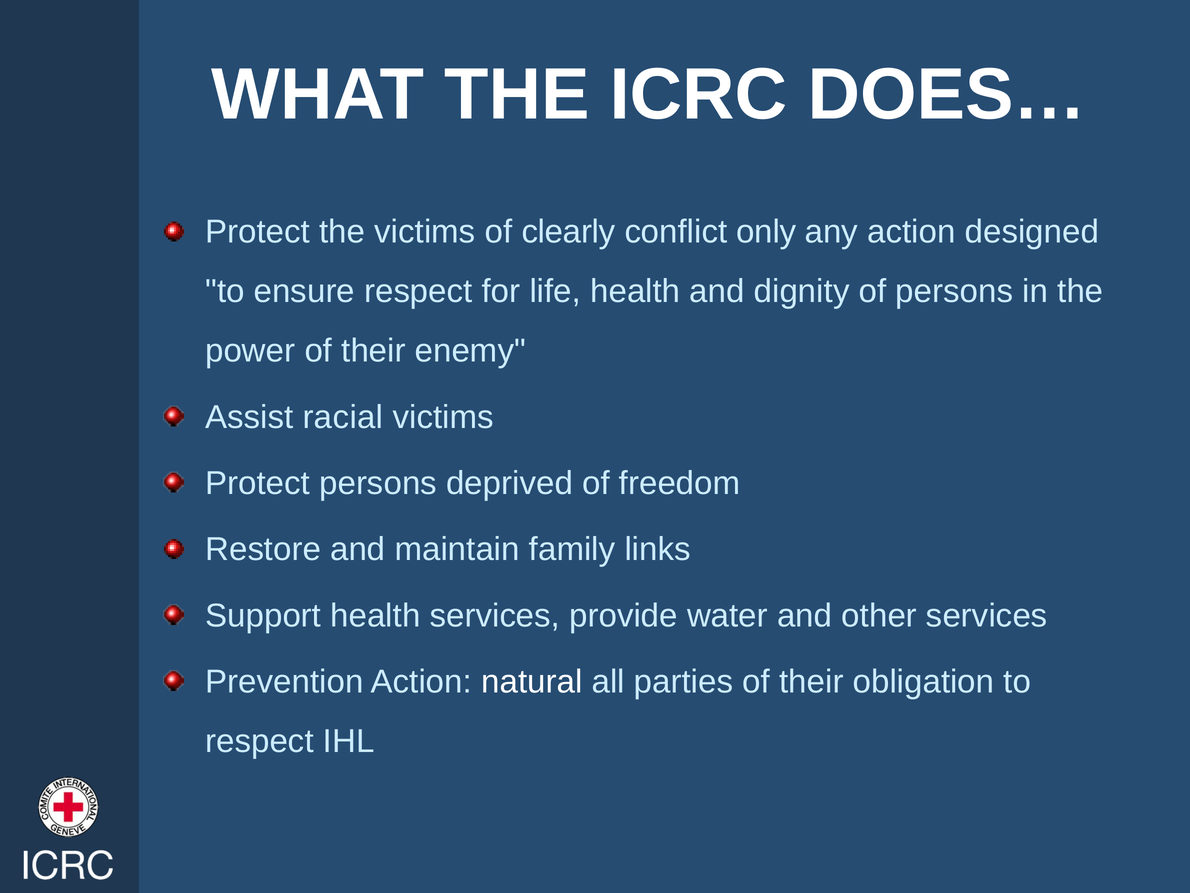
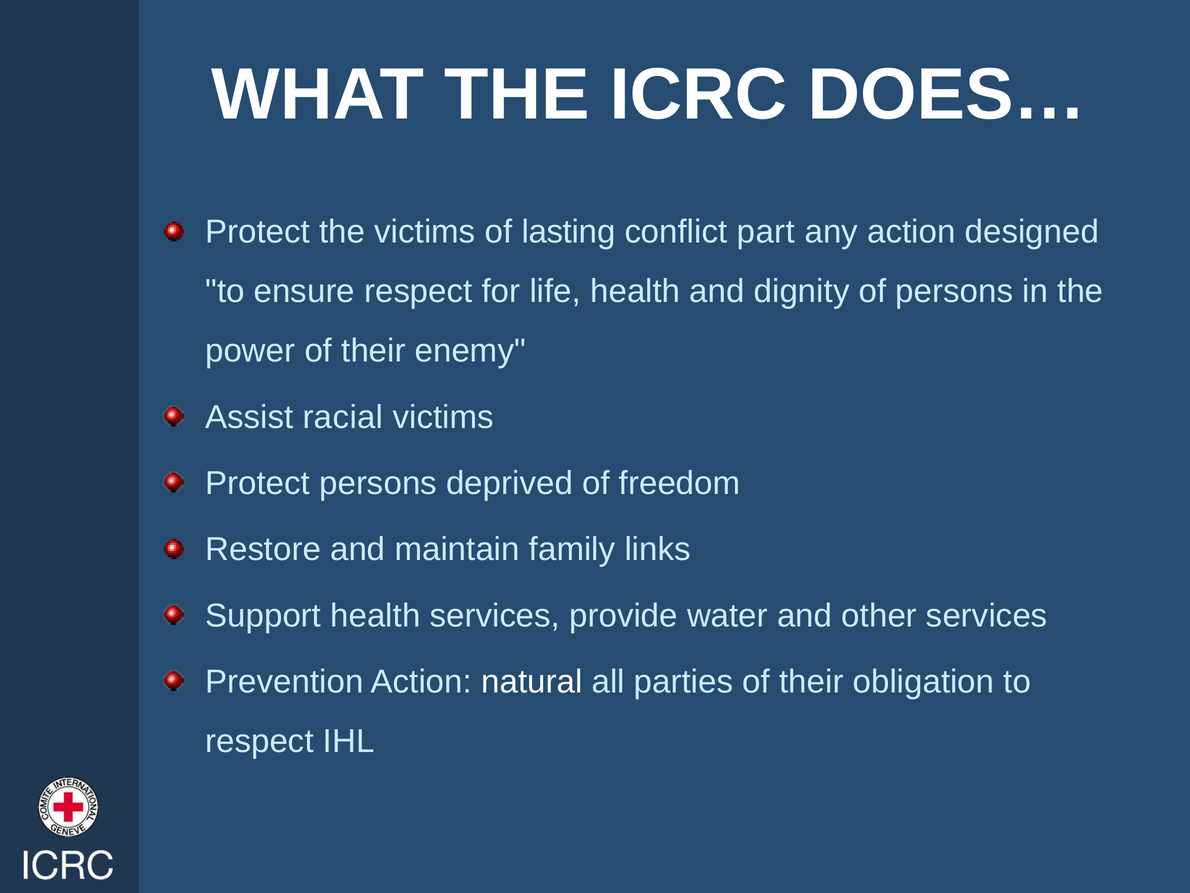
clearly: clearly -> lasting (569, 232)
only: only -> part (766, 232)
